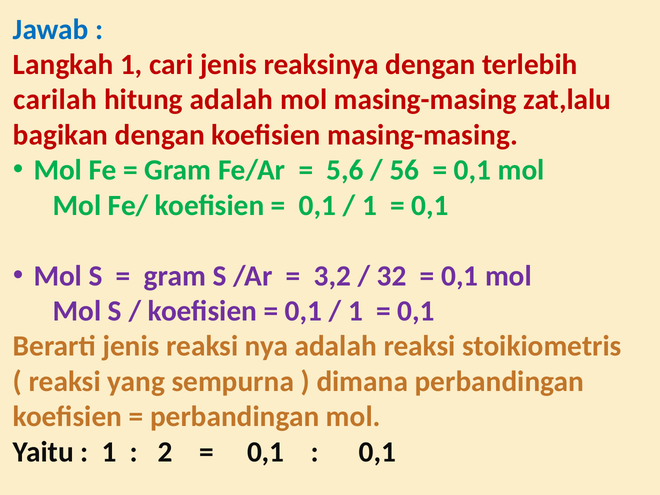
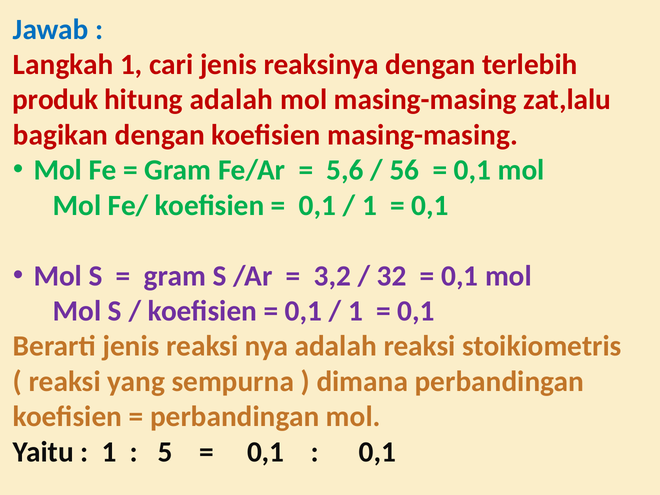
carilah: carilah -> produk (55, 100)
2: 2 -> 5 (165, 452)
